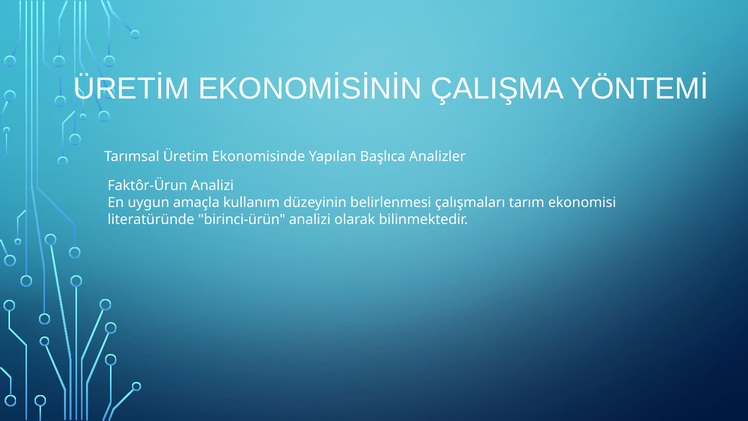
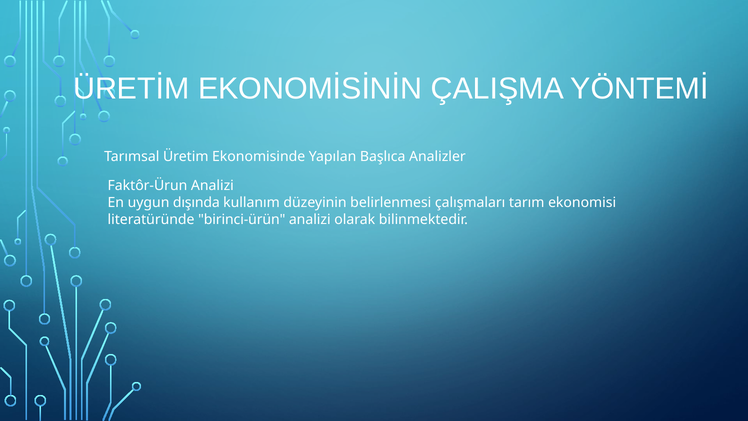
amaçla: amaçla -> dışında (196, 203)
